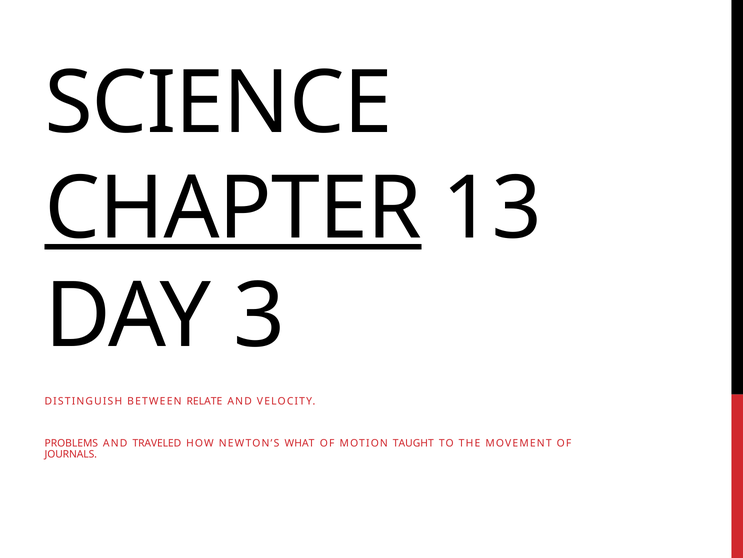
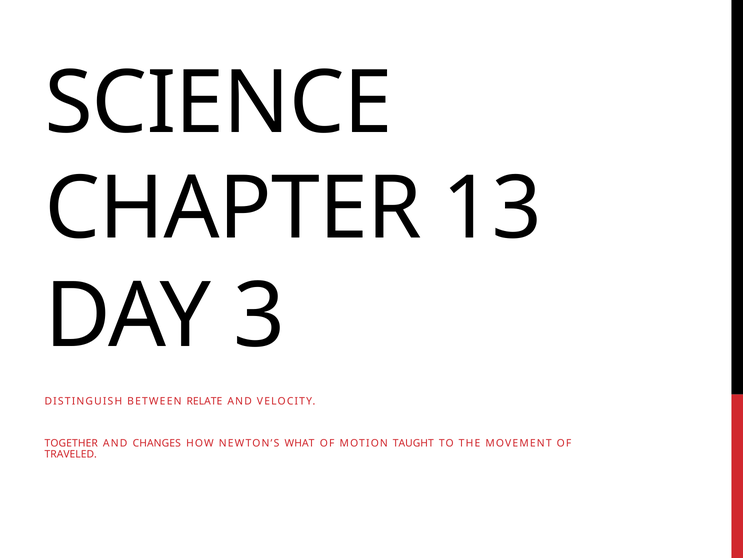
CHAPTER underline: present -> none (233, 209)
PROBLEMS: PROBLEMS -> TOGETHER (71, 443)
TRAVELED: TRAVELED -> CHANGES (157, 443)
JOURNALS: JOURNALS -> TRAVELED (71, 454)
